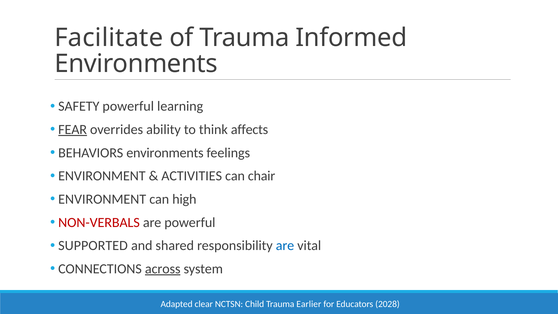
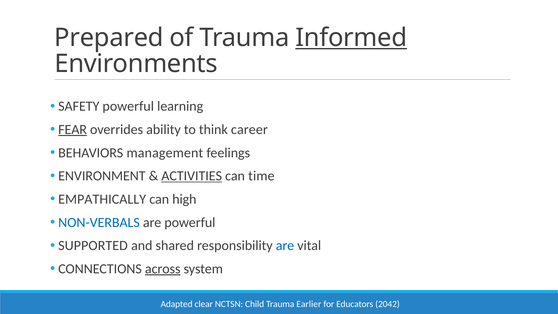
Facilitate: Facilitate -> Prepared (109, 38)
Informed underline: none -> present (351, 38)
affects: affects -> career (249, 130)
BEHAVIORS environments: environments -> management (165, 153)
ACTIVITIES underline: none -> present (192, 176)
chair: chair -> time (261, 176)
ENVIRONMENT: ENVIRONMENT -> EMPATHICALLY (102, 199)
NON-VERBALS colour: red -> blue (99, 222)
2028: 2028 -> 2042 (387, 304)
